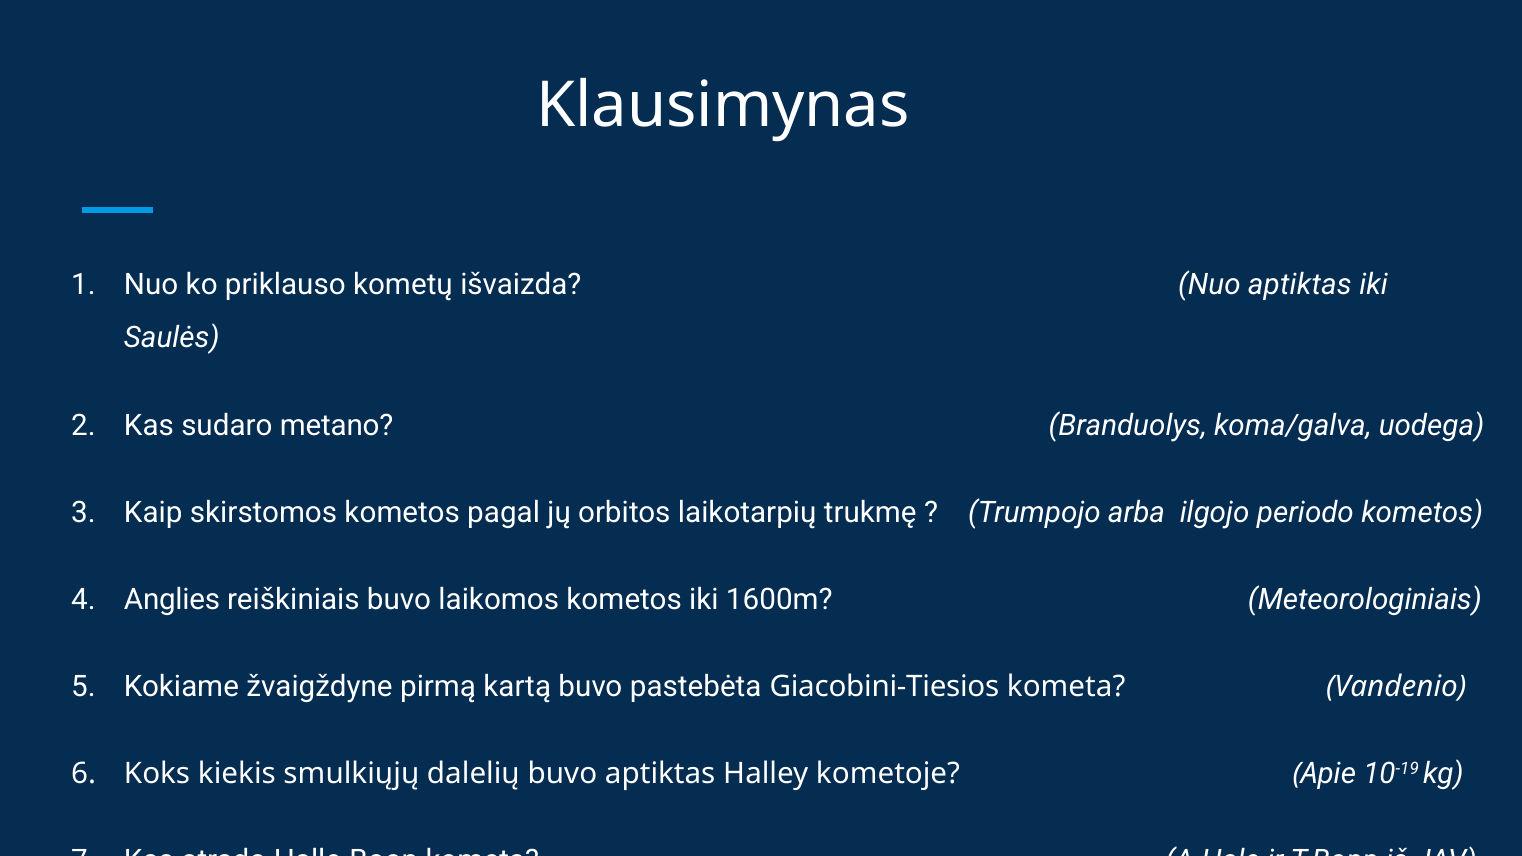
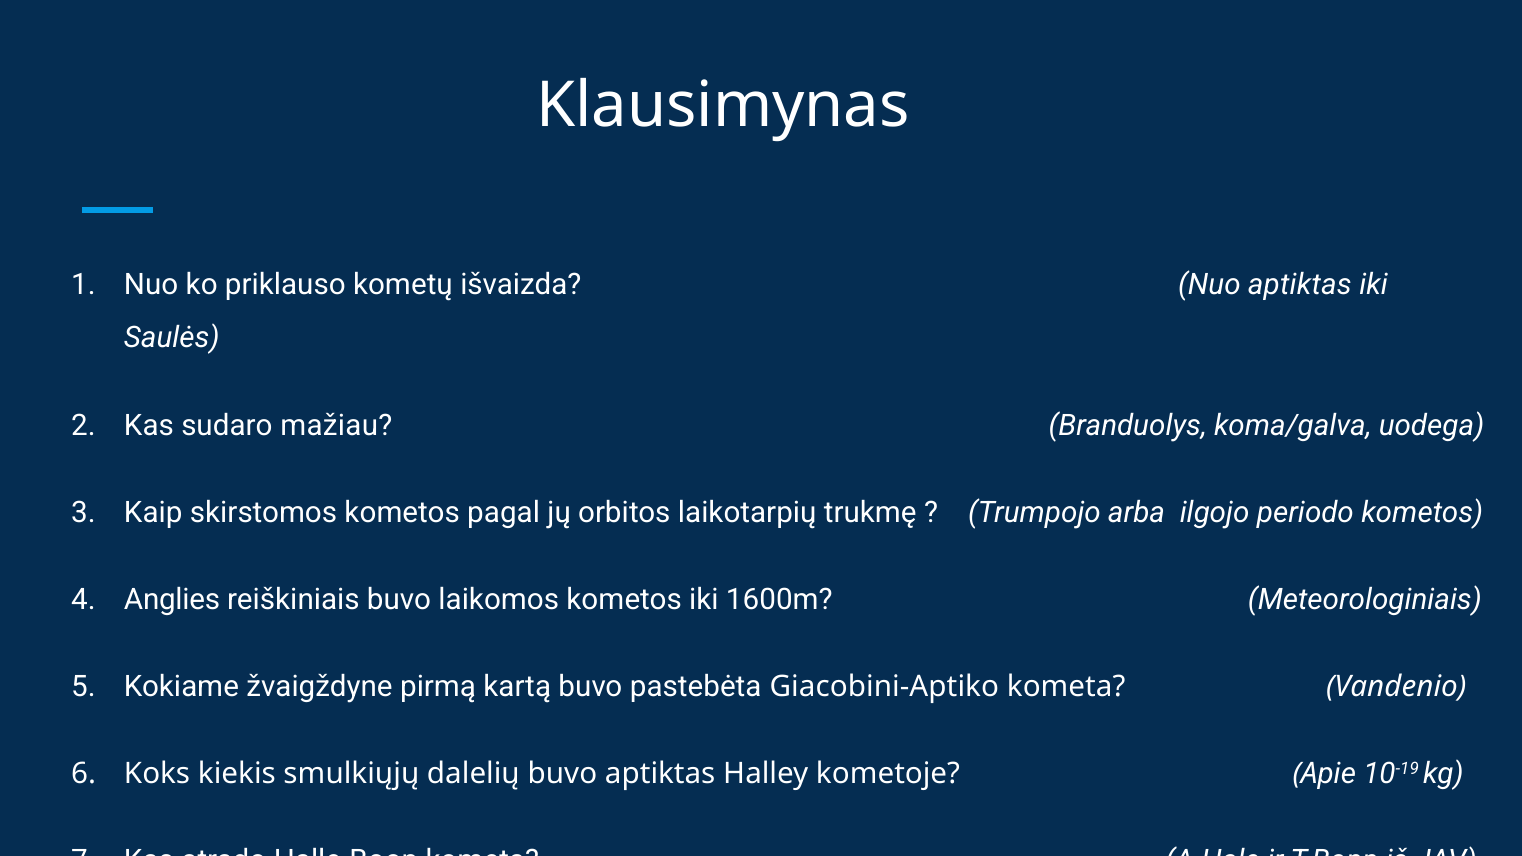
metano: metano -> mažiau (336, 425)
Giacobini-Tiesios: Giacobini-Tiesios -> Giacobini-Aptiko (884, 687)
